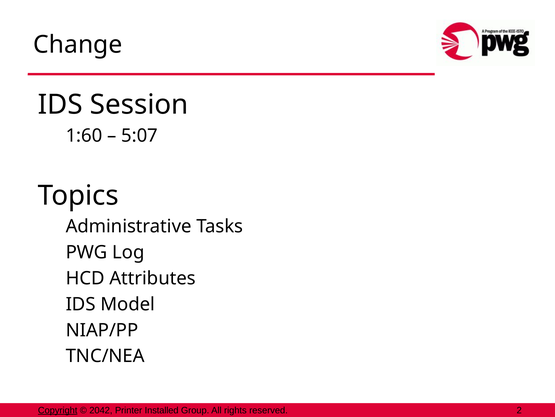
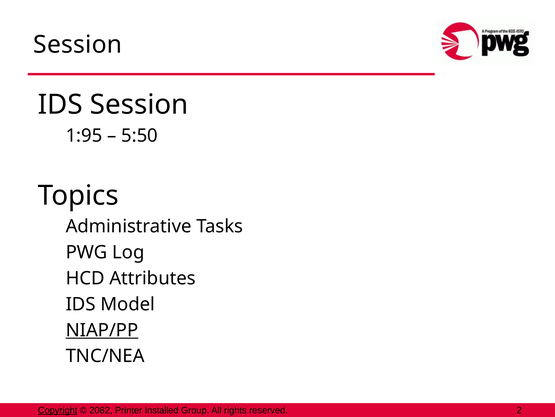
Change: Change -> Session (78, 45)
1:60: 1:60 -> 1:95 (84, 135)
5:07: 5:07 -> 5:50 (140, 135)
NIAP/PP underline: none -> present (102, 330)
2042: 2042 -> 2082 (101, 410)
